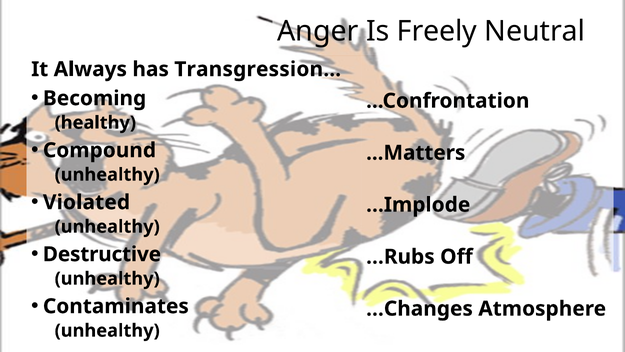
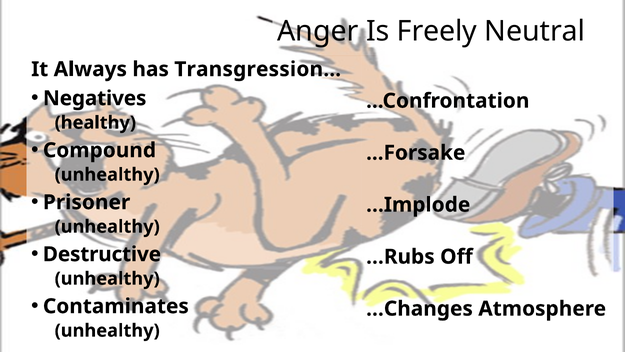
Becoming: Becoming -> Negatives (95, 98)
...Matters: ...Matters -> ...Forsake (416, 153)
Violated: Violated -> Prisoner (87, 202)
